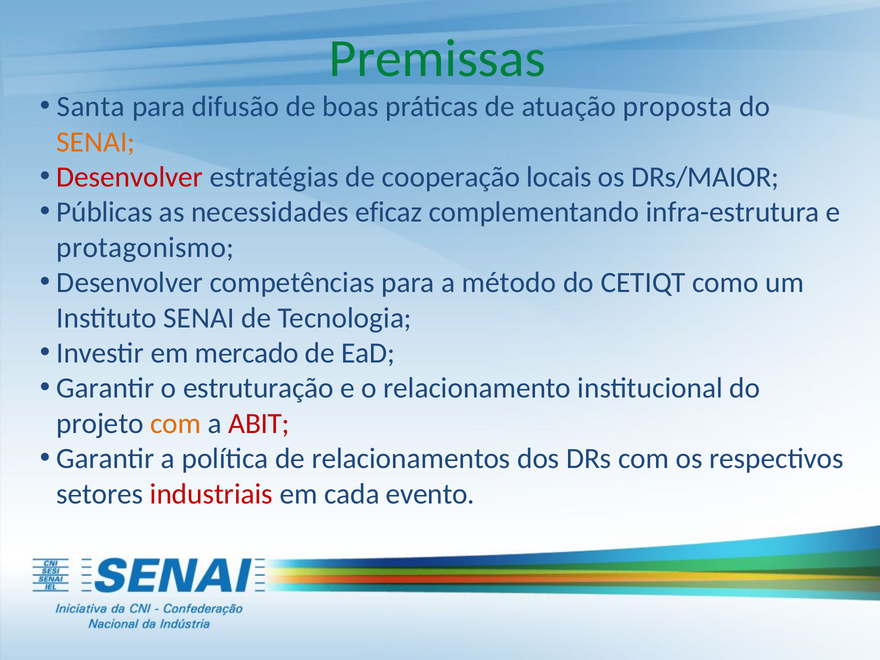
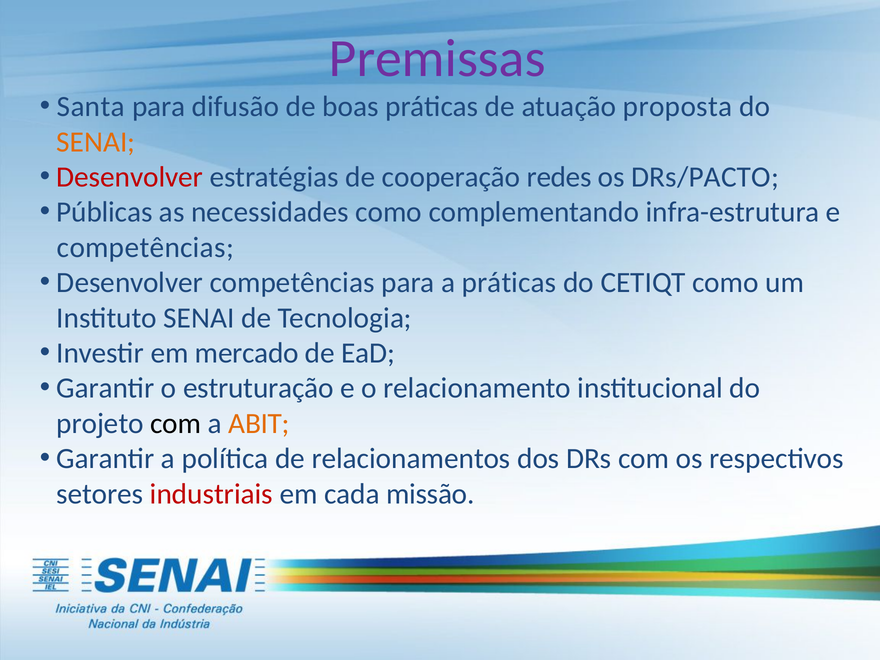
Premissas colour: green -> purple (437, 58)
locais: locais -> redes (559, 177)
DRs/MAIOR: DRs/MAIOR -> DRs/PACTO (705, 177)
necessidades eficaz: eficaz -> como (389, 212)
protagonismo: protagonismo -> competências (145, 247)
a método: método -> práticas (509, 283)
com colour: orange -> black (176, 423)
ABIT colour: red -> orange (259, 423)
evento: evento -> missão (430, 494)
